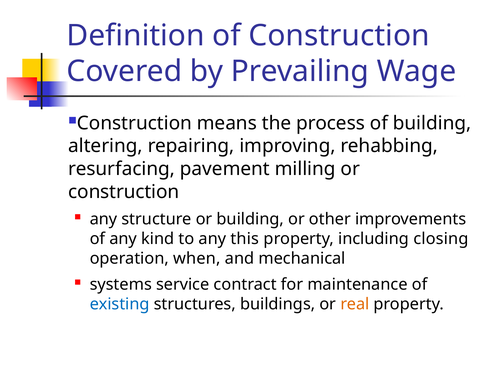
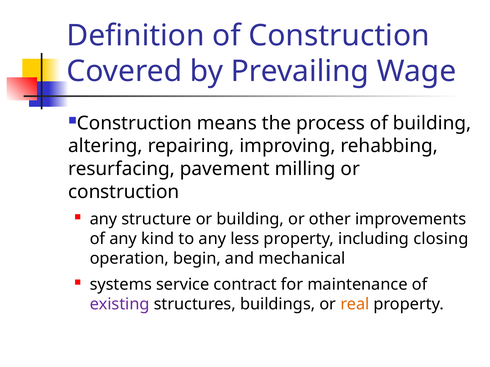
this: this -> less (245, 239)
when: when -> begin (197, 259)
existing colour: blue -> purple (120, 304)
